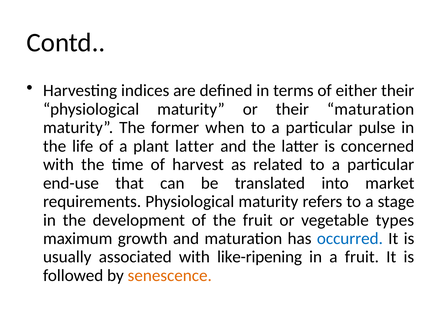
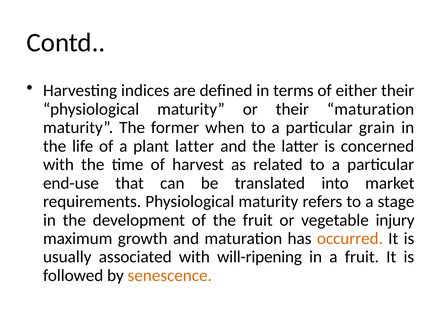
pulse: pulse -> grain (377, 128)
types: types -> injury (395, 221)
occurred colour: blue -> orange (350, 239)
like-ripening: like-ripening -> will-ripening (260, 258)
